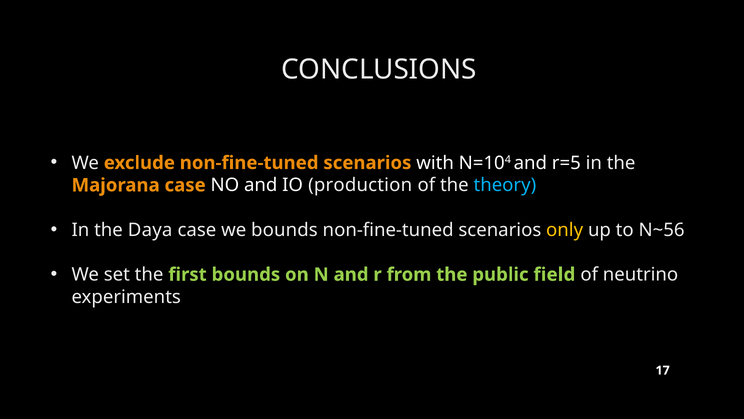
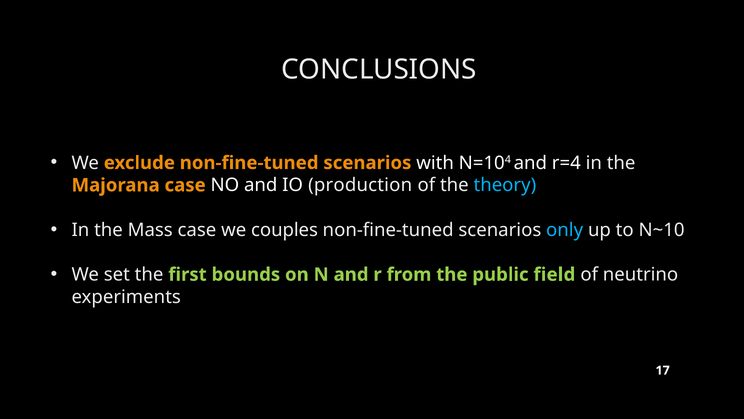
r=5: r=5 -> r=4 (566, 163)
Daya: Daya -> Mass (150, 230)
we bounds: bounds -> couples (285, 230)
only colour: yellow -> light blue (565, 230)
N~56: N~56 -> N~10 (662, 230)
